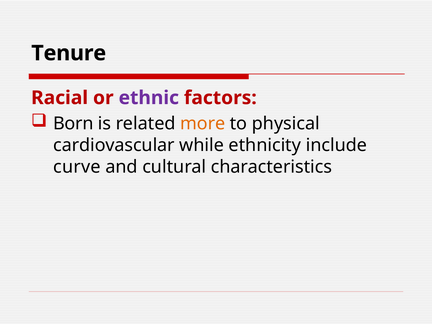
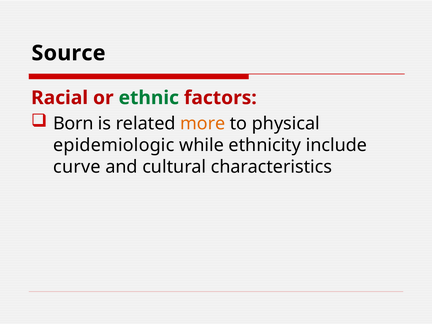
Tenure: Tenure -> Source (69, 53)
ethnic colour: purple -> green (149, 98)
cardiovascular: cardiovascular -> epidemiologic (114, 145)
